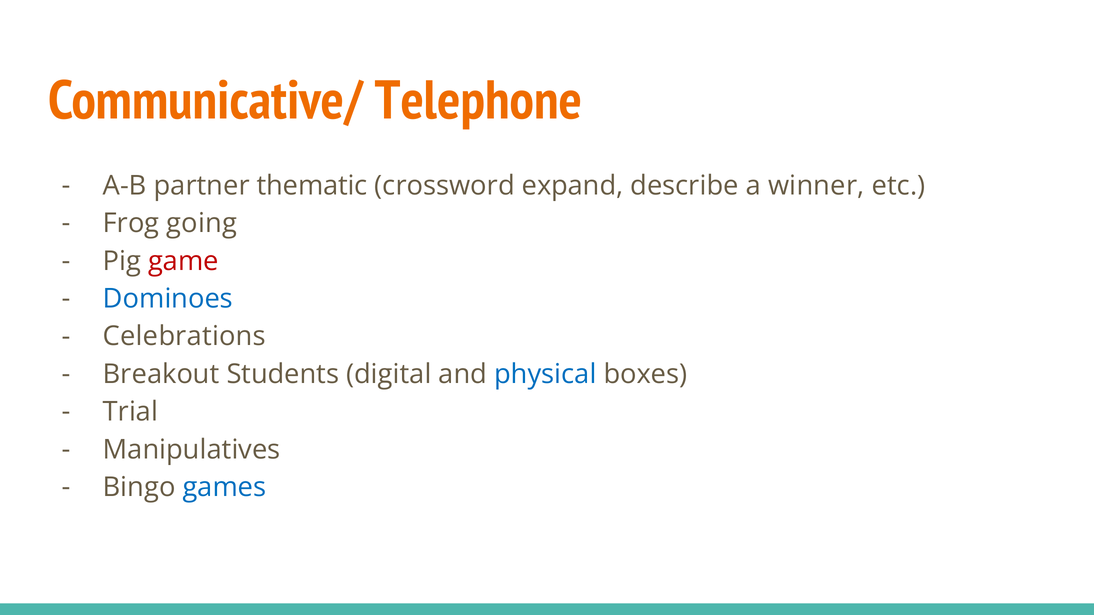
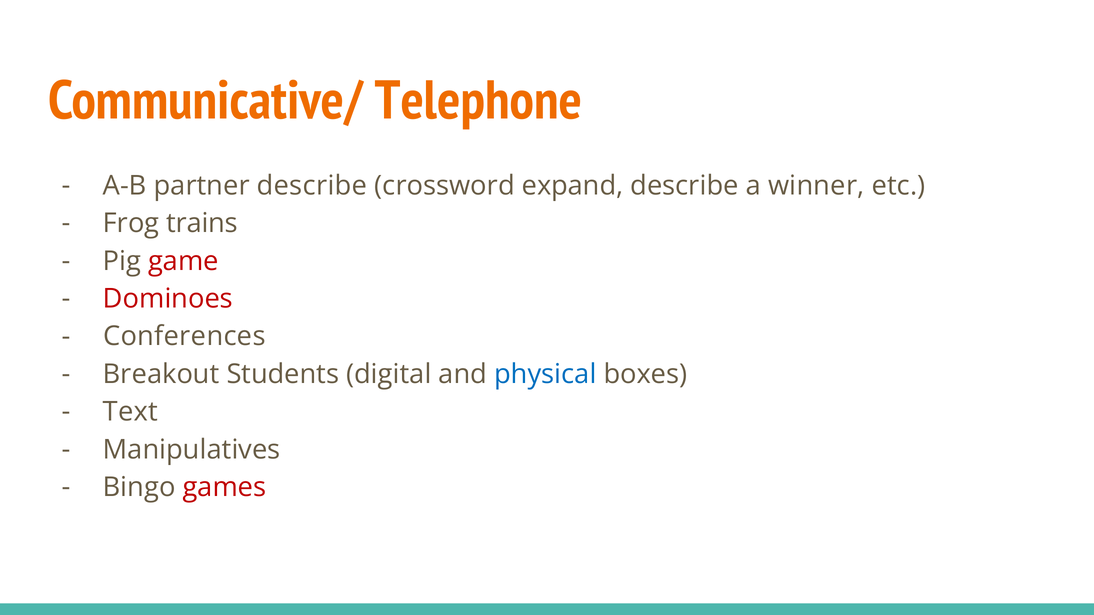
partner thematic: thematic -> describe (312, 186)
going: going -> trains (202, 223)
Dominoes colour: blue -> red (168, 299)
Celebrations: Celebrations -> Conferences (184, 337)
Trial: Trial -> Text (130, 412)
games colour: blue -> red (224, 488)
